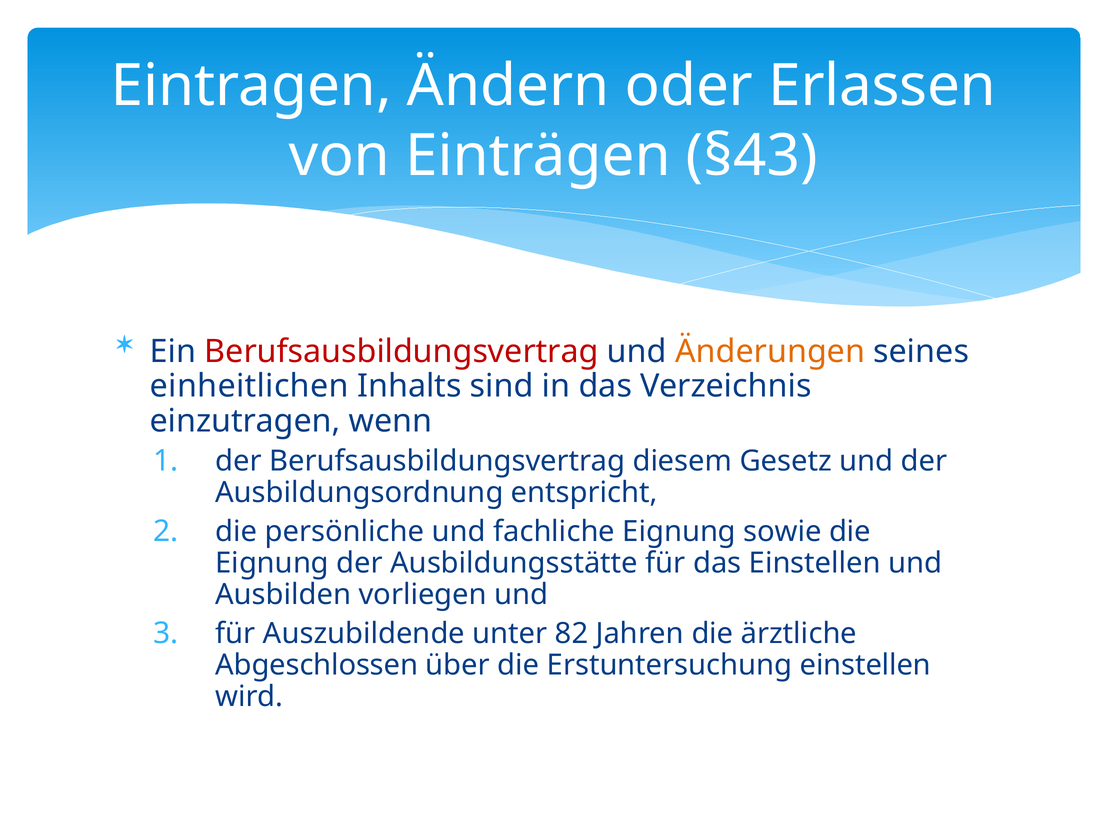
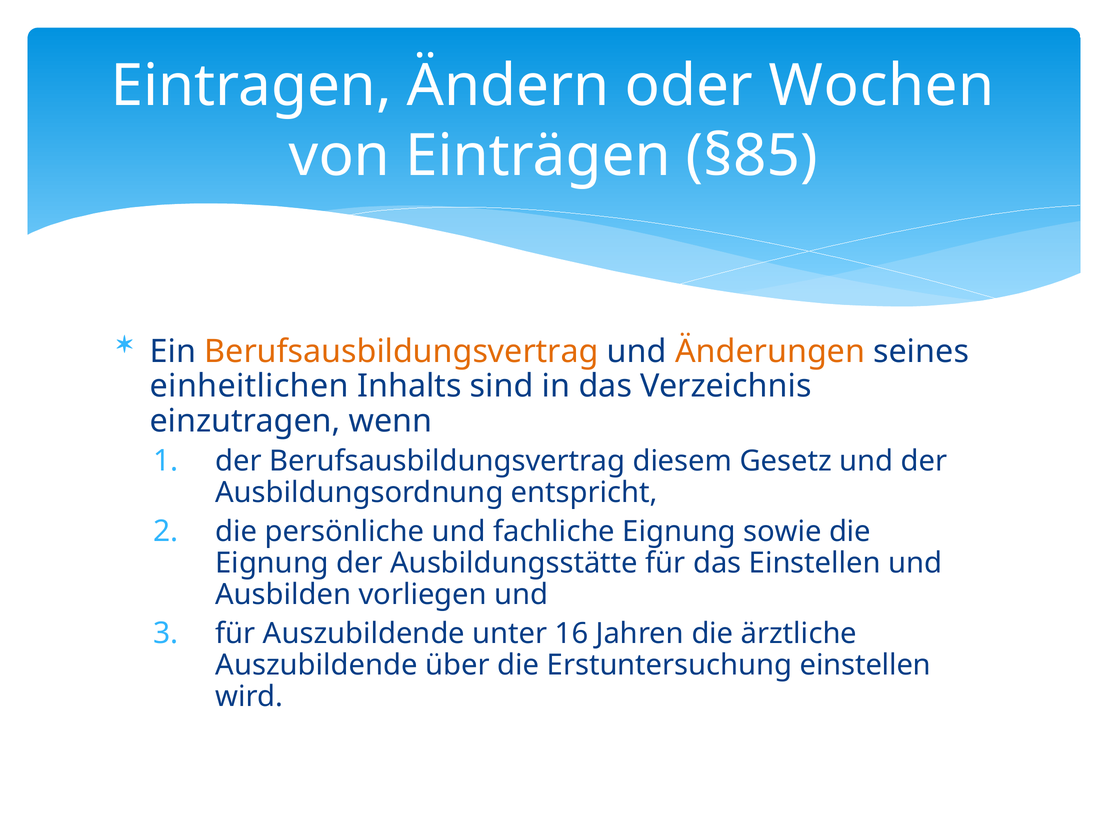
Erlassen: Erlassen -> Wochen (882, 86)
§43: §43 -> §85 (752, 156)
Berufsausbildungsvertrag colour: red -> orange (402, 351)
82: 82 -> 16 (572, 633)
Abgeschlossen: Abgeschlossen -> Auszubildende (317, 664)
